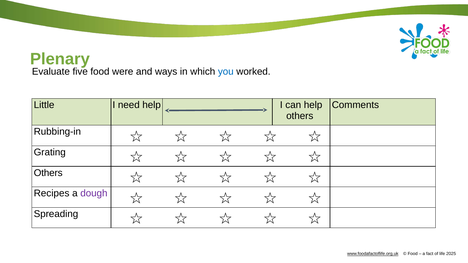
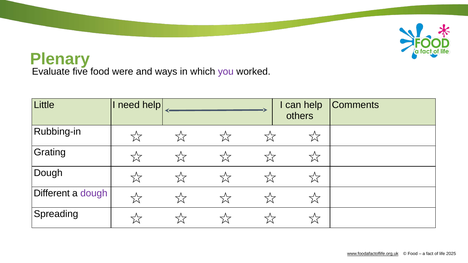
you colour: blue -> purple (226, 72)
Others: Others -> Dough (48, 173)
Recipes: Recipes -> Different (52, 194)
